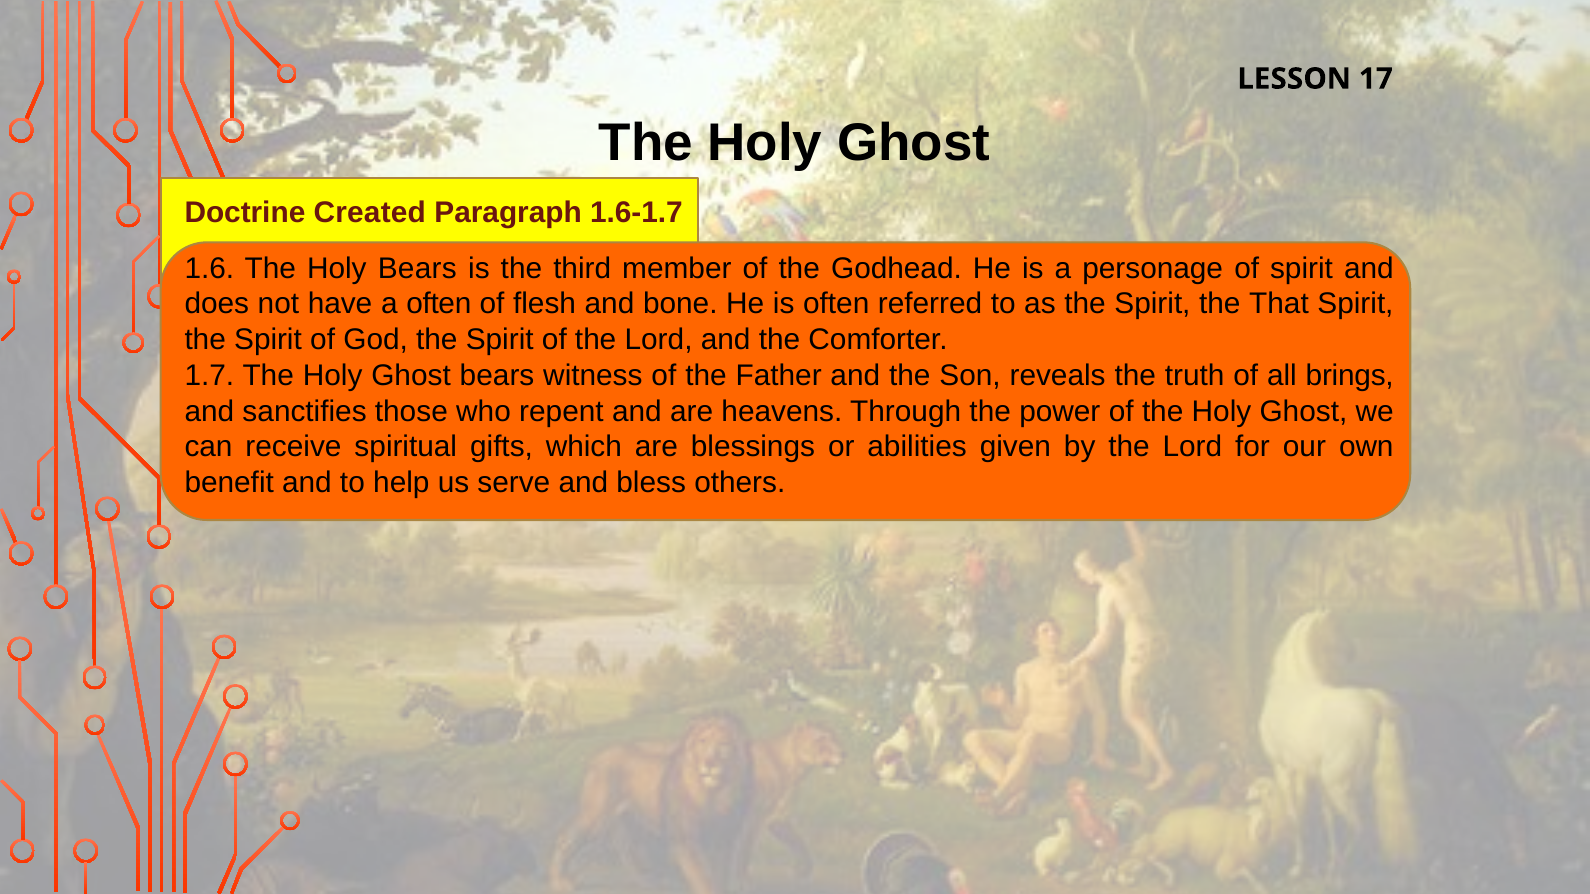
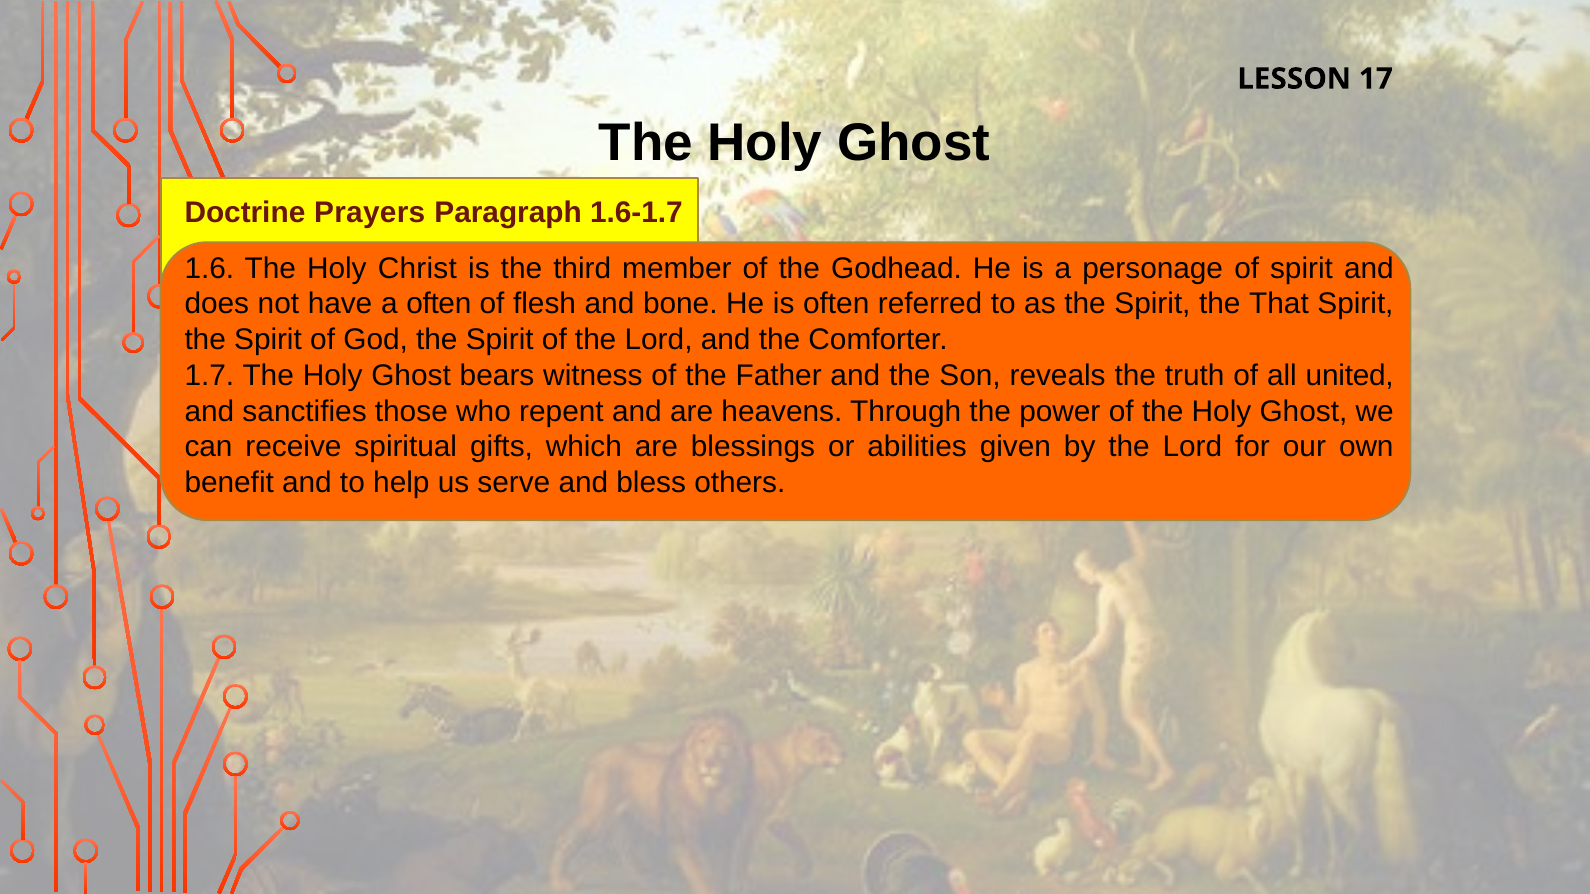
Created: Created -> Prayers (370, 213)
Holy Bears: Bears -> Christ (417, 268)
brings: brings -> united (1350, 376)
